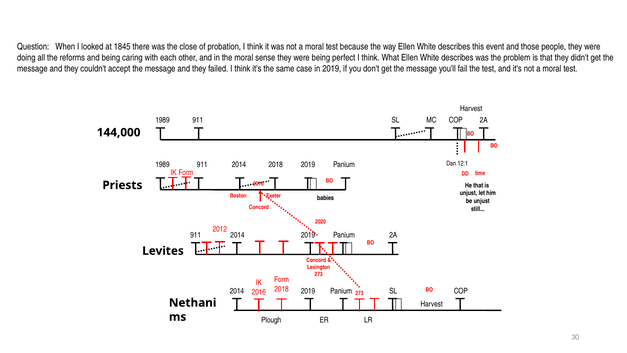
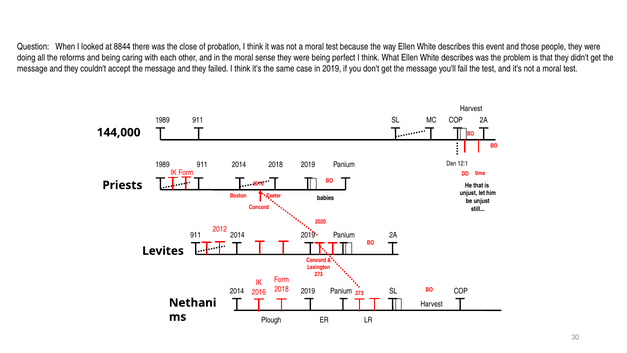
1845: 1845 -> 8844 (122, 47)
